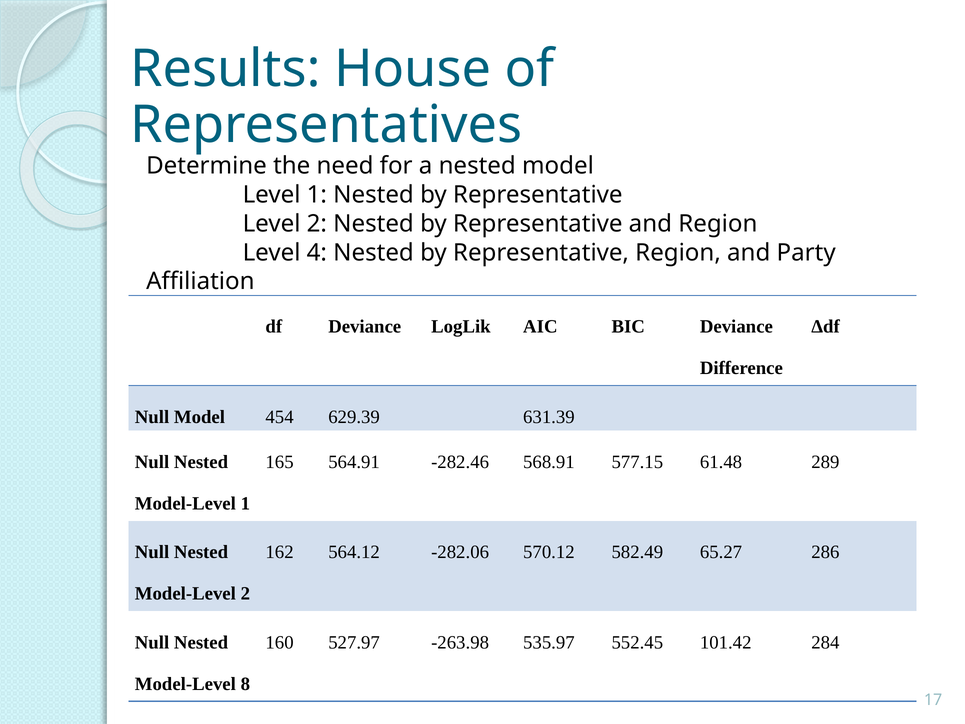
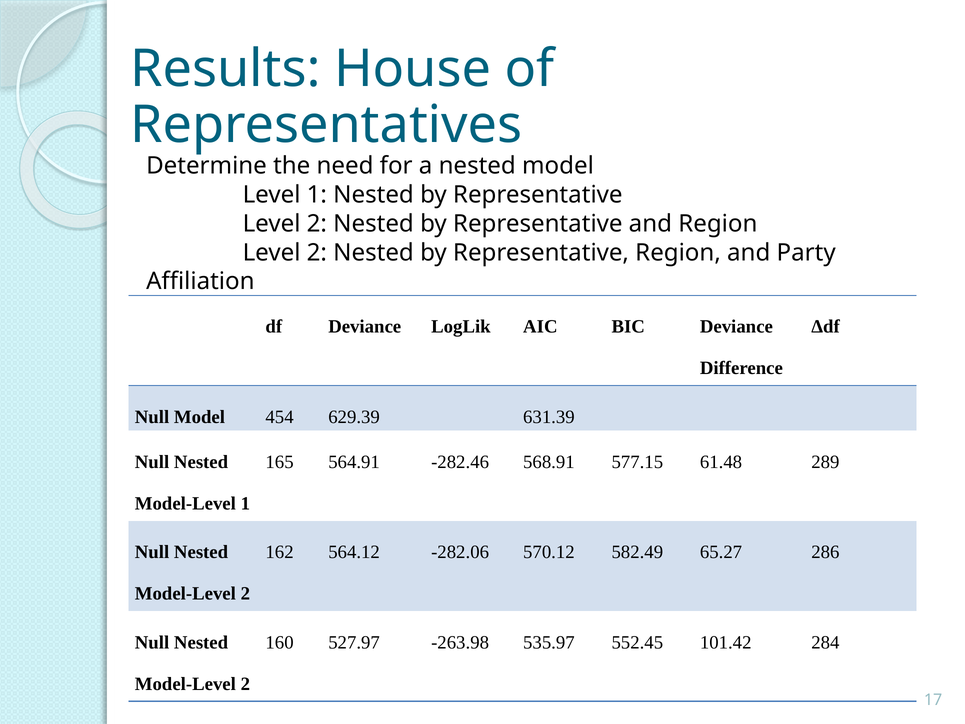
4: 4 -> 2 (317, 252)
8: 8 -> 2 (245, 684)
